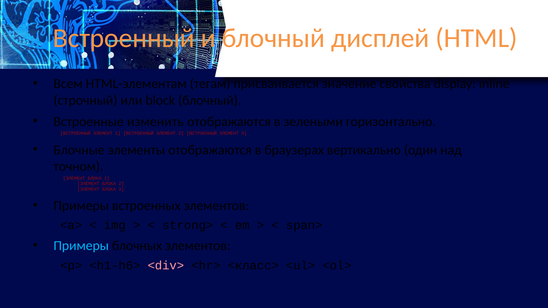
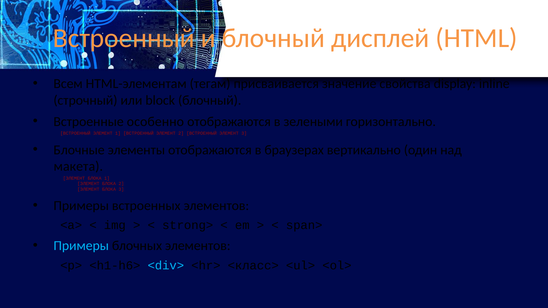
изменить: изменить -> особенно (155, 122)
точном: точном -> макета (78, 166)
<div> colour: pink -> light blue (166, 266)
